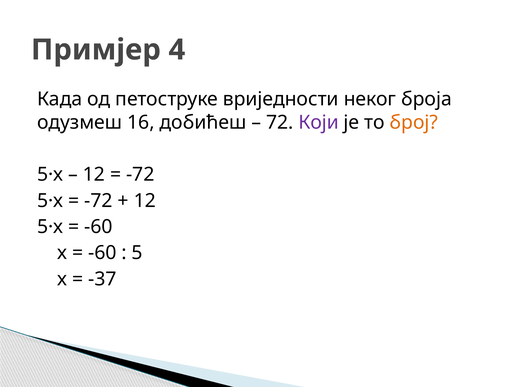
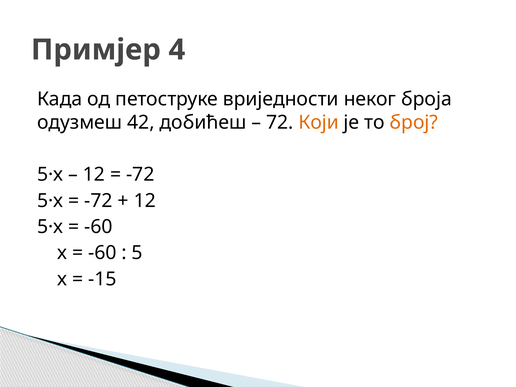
16: 16 -> 42 (141, 122)
Који colour: purple -> orange (319, 122)
-37: -37 -> -15 (102, 279)
